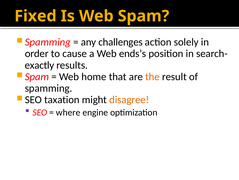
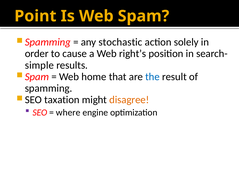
Fixed: Fixed -> Point (35, 16)
challenges: challenges -> stochastic (120, 42)
ends’s: ends’s -> right’s (133, 53)
exactly: exactly -> simple (39, 65)
the colour: orange -> blue (152, 76)
